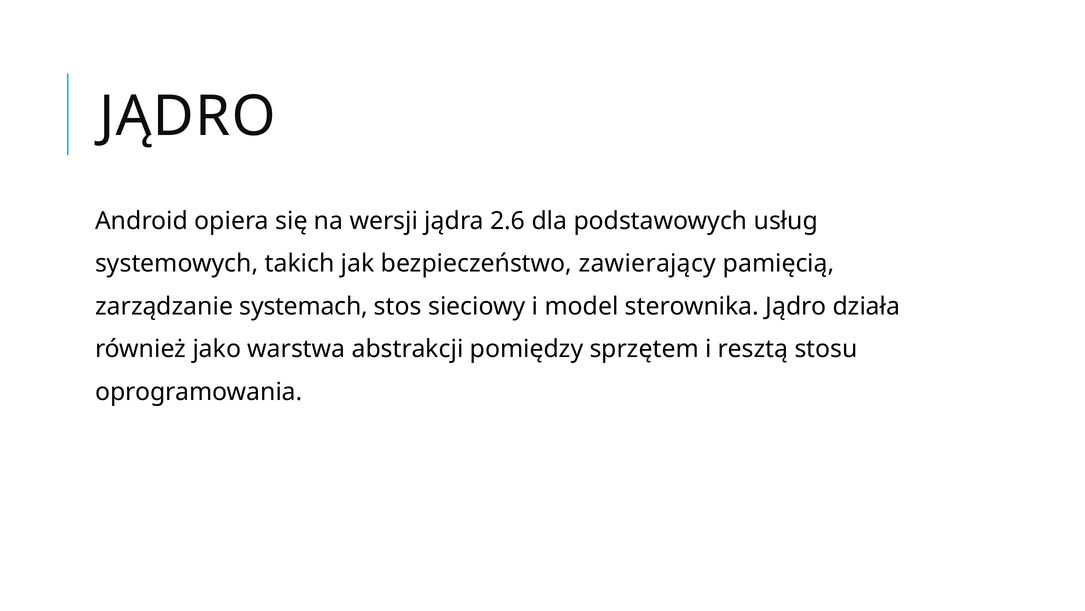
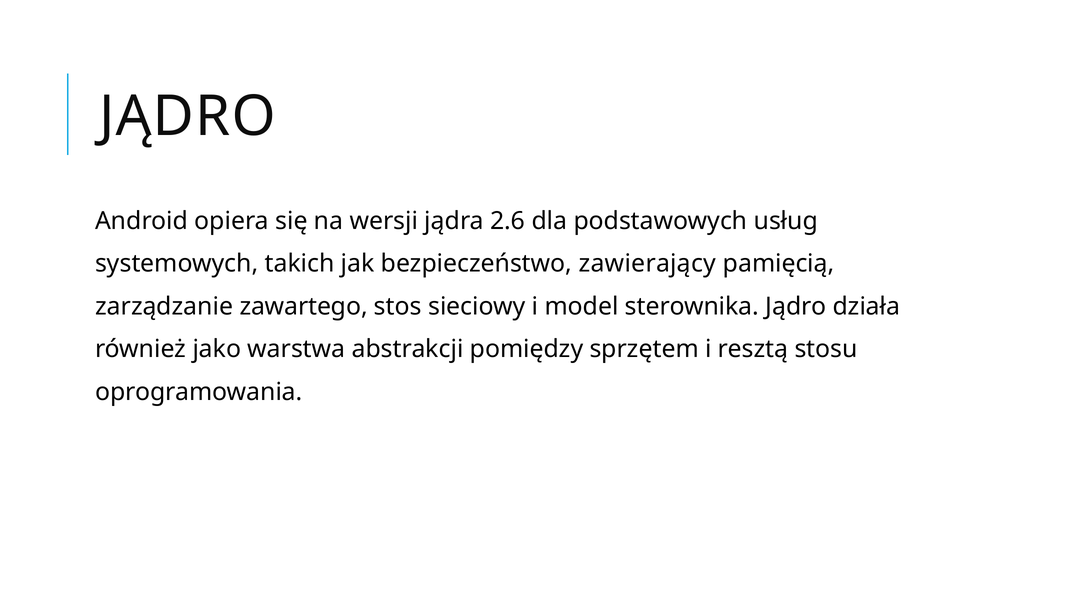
systemach: systemach -> zawartego (304, 306)
